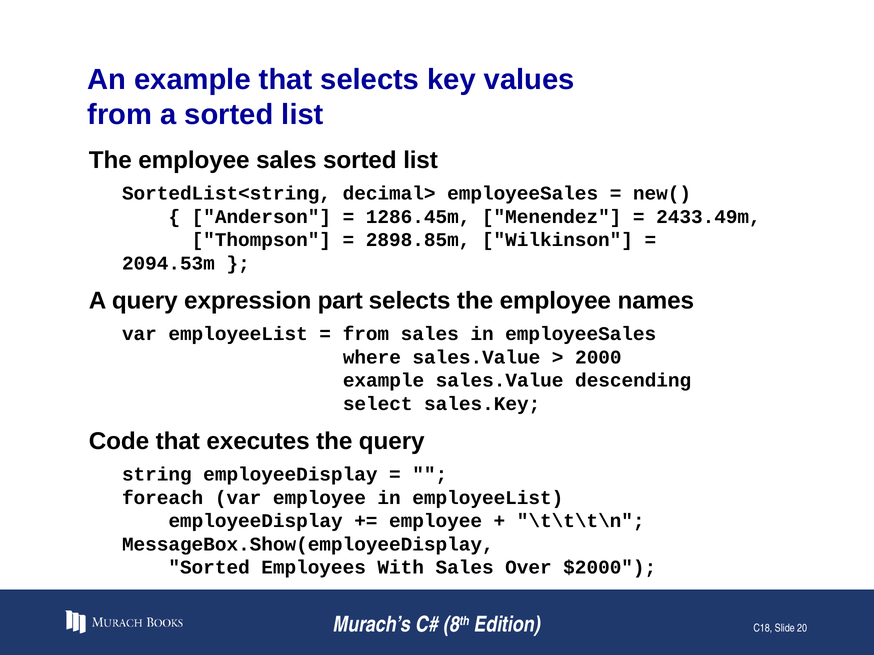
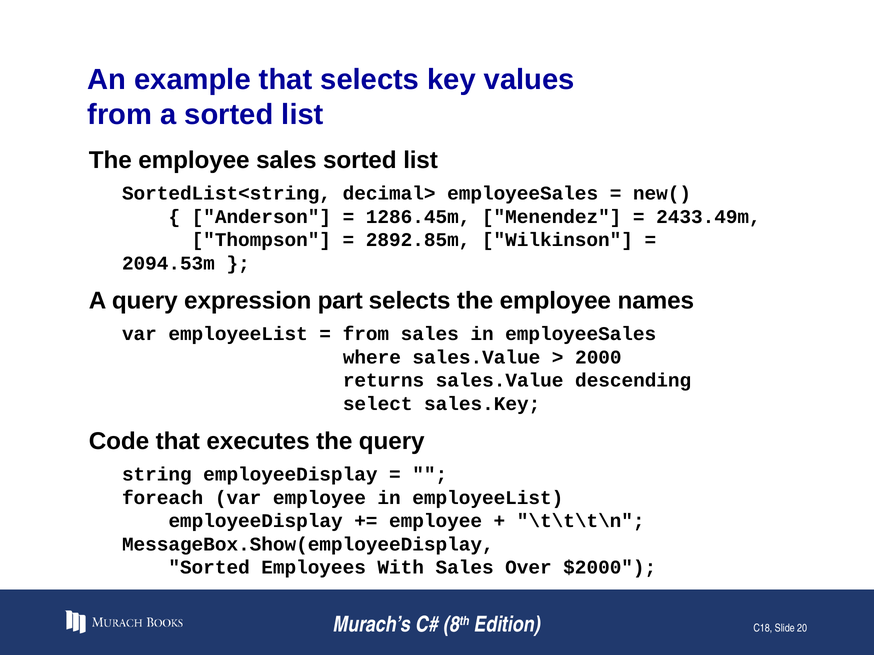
2898.85m: 2898.85m -> 2892.85m (418, 240)
example: example -> returns (384, 381)
